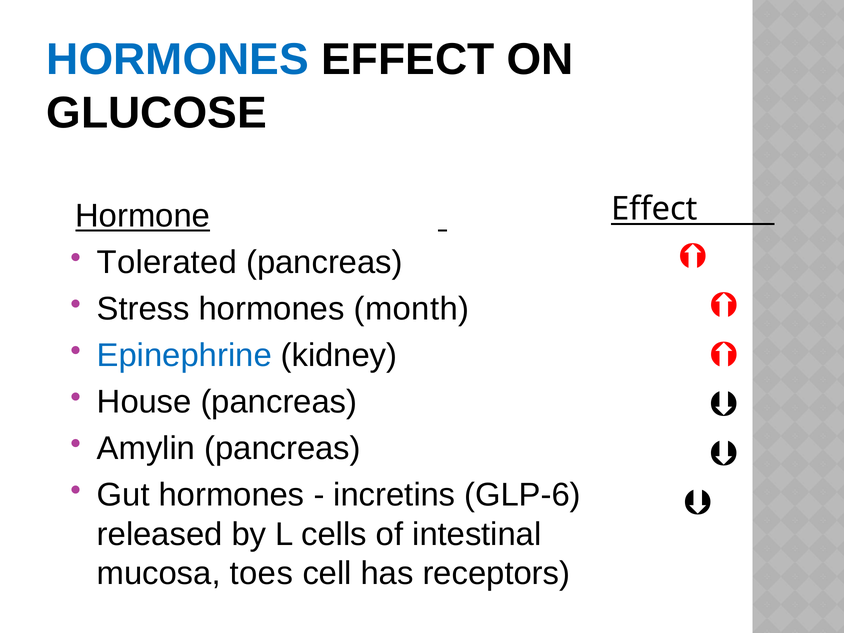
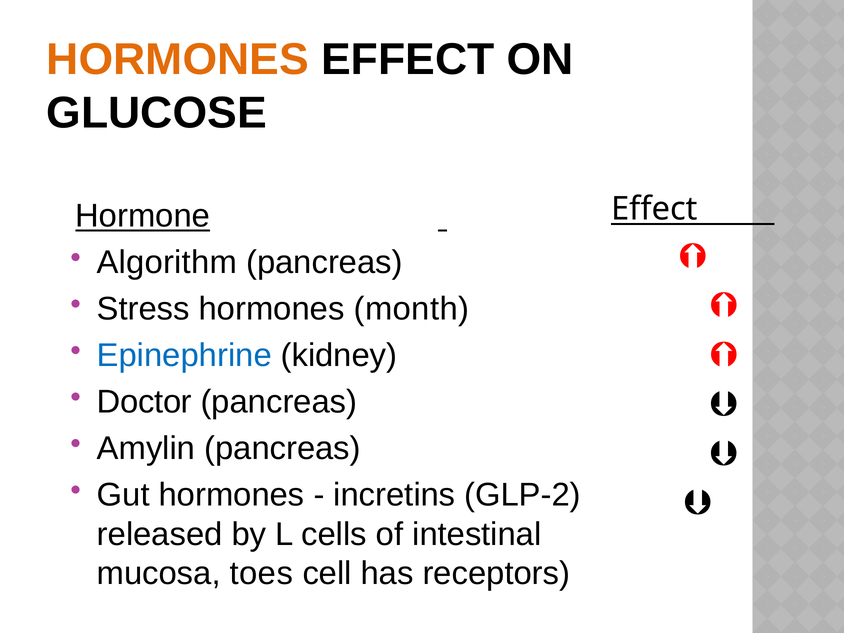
HORMONES colour: blue -> orange (178, 59)
Tolerated: Tolerated -> Algorithm (167, 263)
House: House -> Doctor (144, 402)
GLP-6: GLP-6 -> GLP-2 (523, 495)
